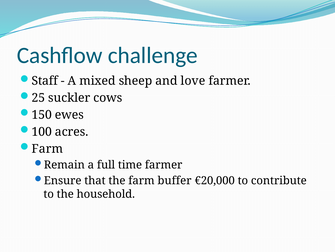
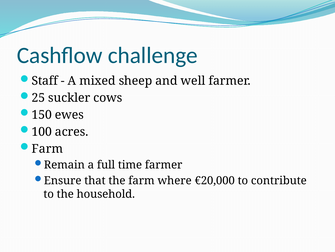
love: love -> well (193, 81)
buffer: buffer -> where (175, 180)
